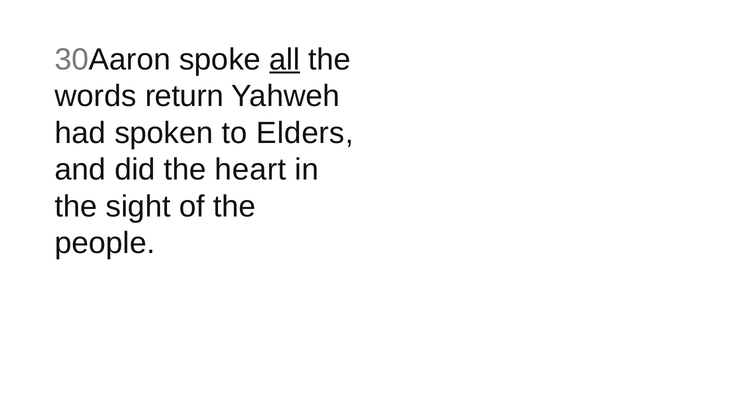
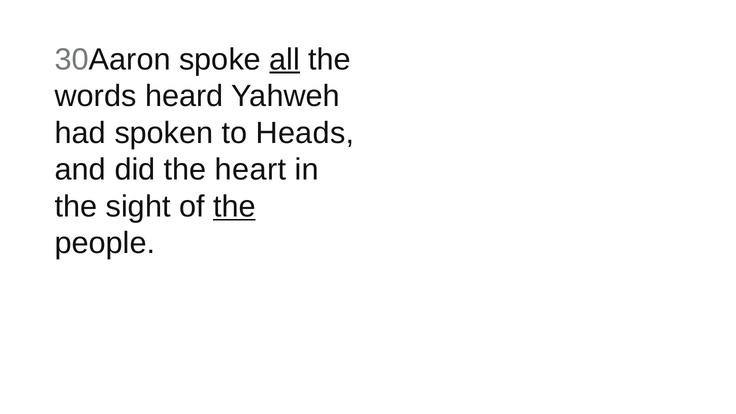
return: return -> heard (184, 96)
Elders: Elders -> Heads (305, 133)
the underline: none -> present (234, 207)
